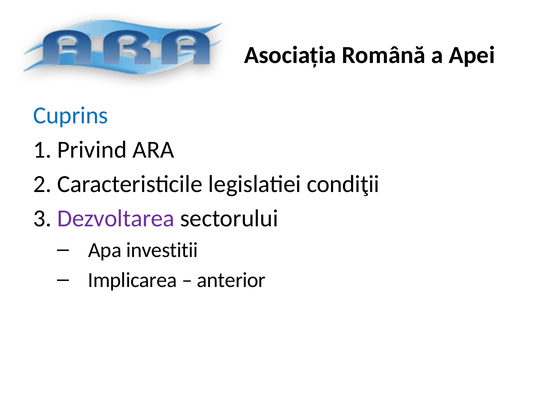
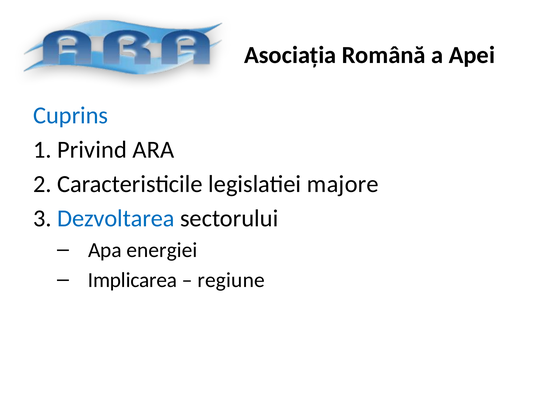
condiţii: condiţii -> majore (343, 184)
Dezvoltarea colour: purple -> blue (116, 218)
investitii: investitii -> energiei (162, 250)
anterior: anterior -> regiune (231, 280)
